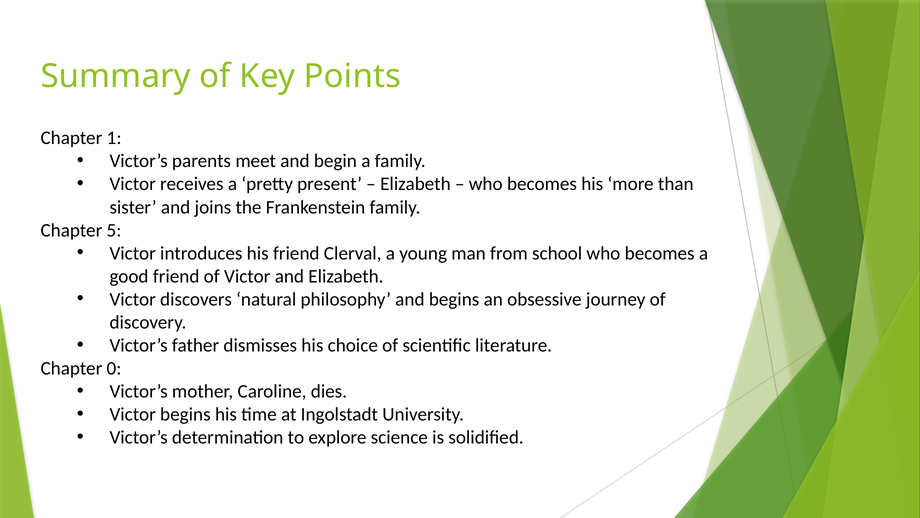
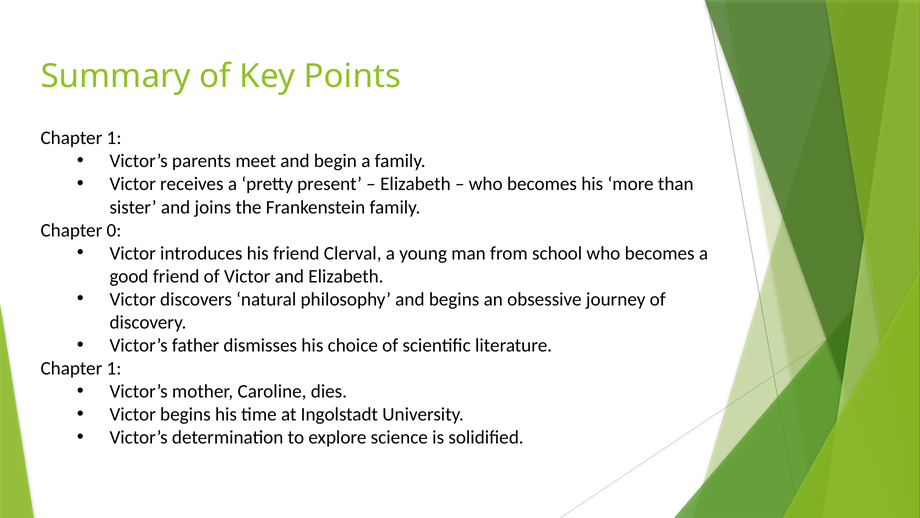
5: 5 -> 0 (114, 230)
0: 0 -> 1 (114, 368)
